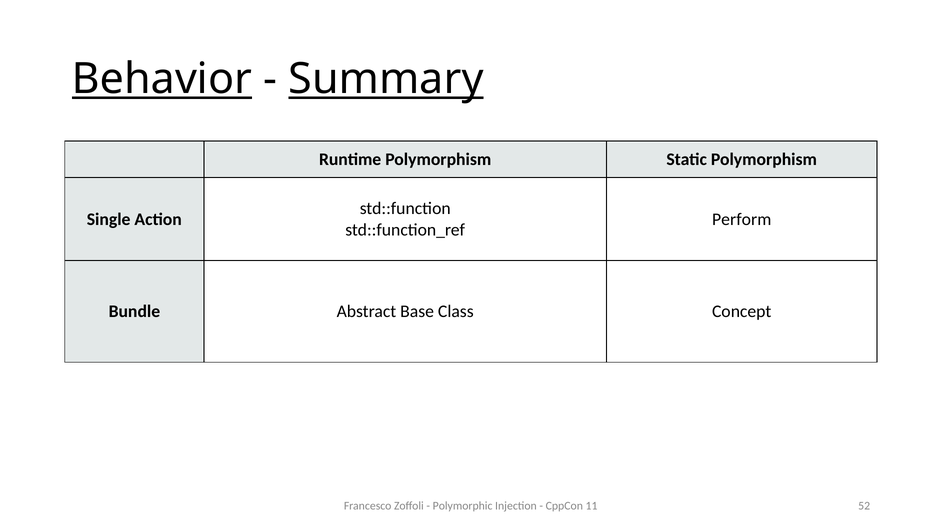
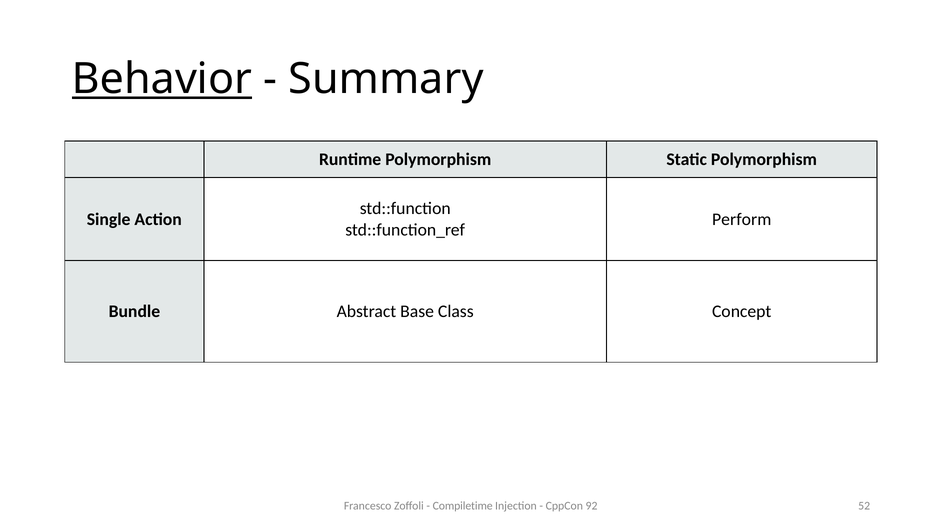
Summary underline: present -> none (386, 79)
Polymorphic: Polymorphic -> Compiletime (463, 506)
11: 11 -> 92 (592, 506)
